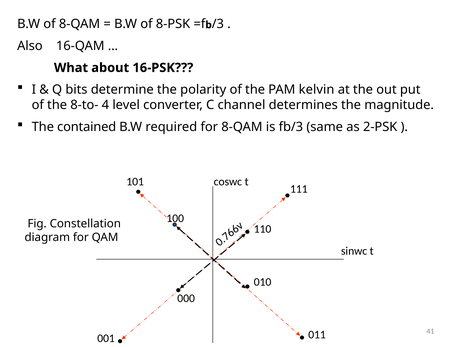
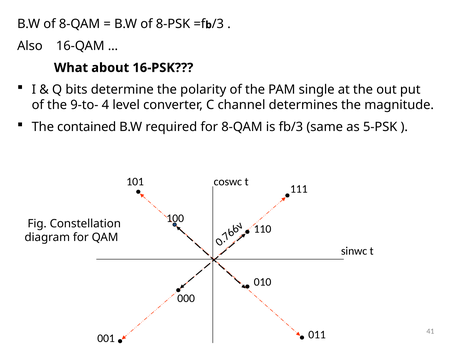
kelvin: kelvin -> single (317, 89)
8-to-: 8-to- -> 9-to- (84, 105)
2-PSK: 2-PSK -> 5-PSK (380, 127)
